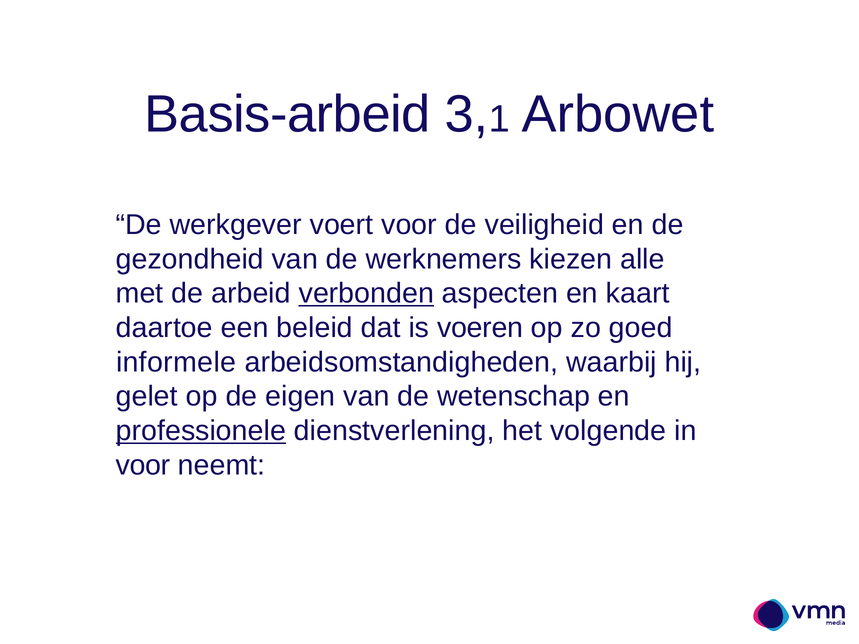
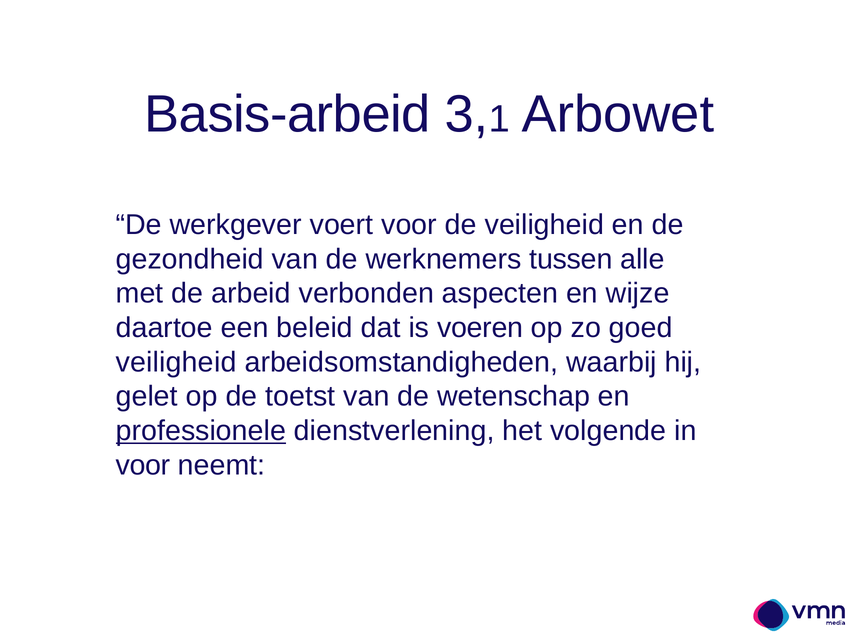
kiezen: kiezen -> tussen (571, 259)
verbonden underline: present -> none (366, 294)
kaart: kaart -> wijze (638, 294)
informele: informele -> veiligheid (176, 362)
eigen: eigen -> toetst (300, 397)
